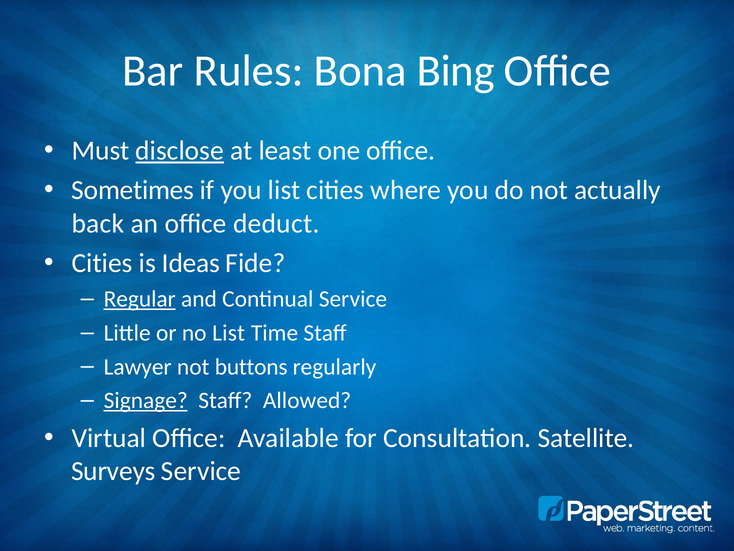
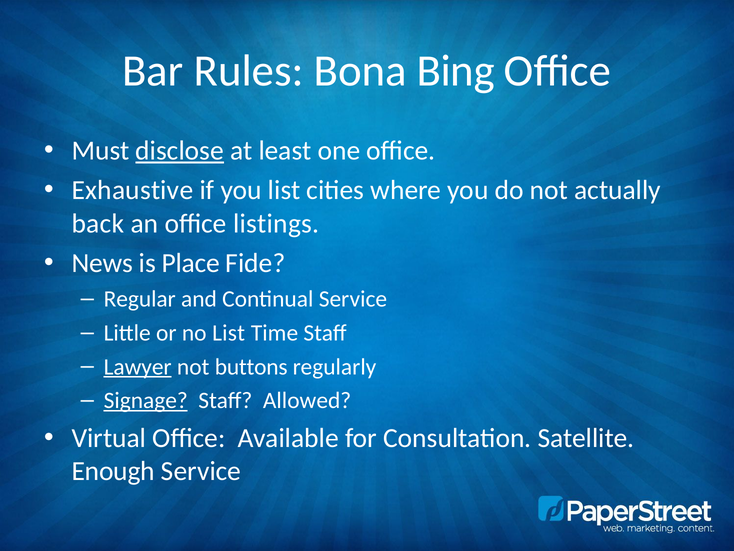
Sometimes: Sometimes -> Exhaustive (132, 190)
deduct: deduct -> listings (276, 223)
Cities: Cities -> News (102, 263)
Ideas: Ideas -> Place (191, 263)
Regular underline: present -> none (140, 299)
Lawyer underline: none -> present (138, 367)
Surveys: Surveys -> Enough (113, 471)
